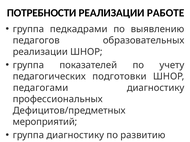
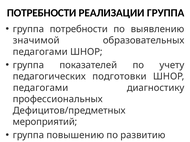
РЕАЛИЗАЦИИ РАБОТЕ: РАБОТЕ -> ГРУППА (166, 13)
группа педкадрами: педкадрами -> потребности (79, 29)
педагогов: педагогов -> значимой (36, 41)
реализации: реализации -> педагогами (40, 52)
группа диагностику: диагностику -> повышению (75, 136)
